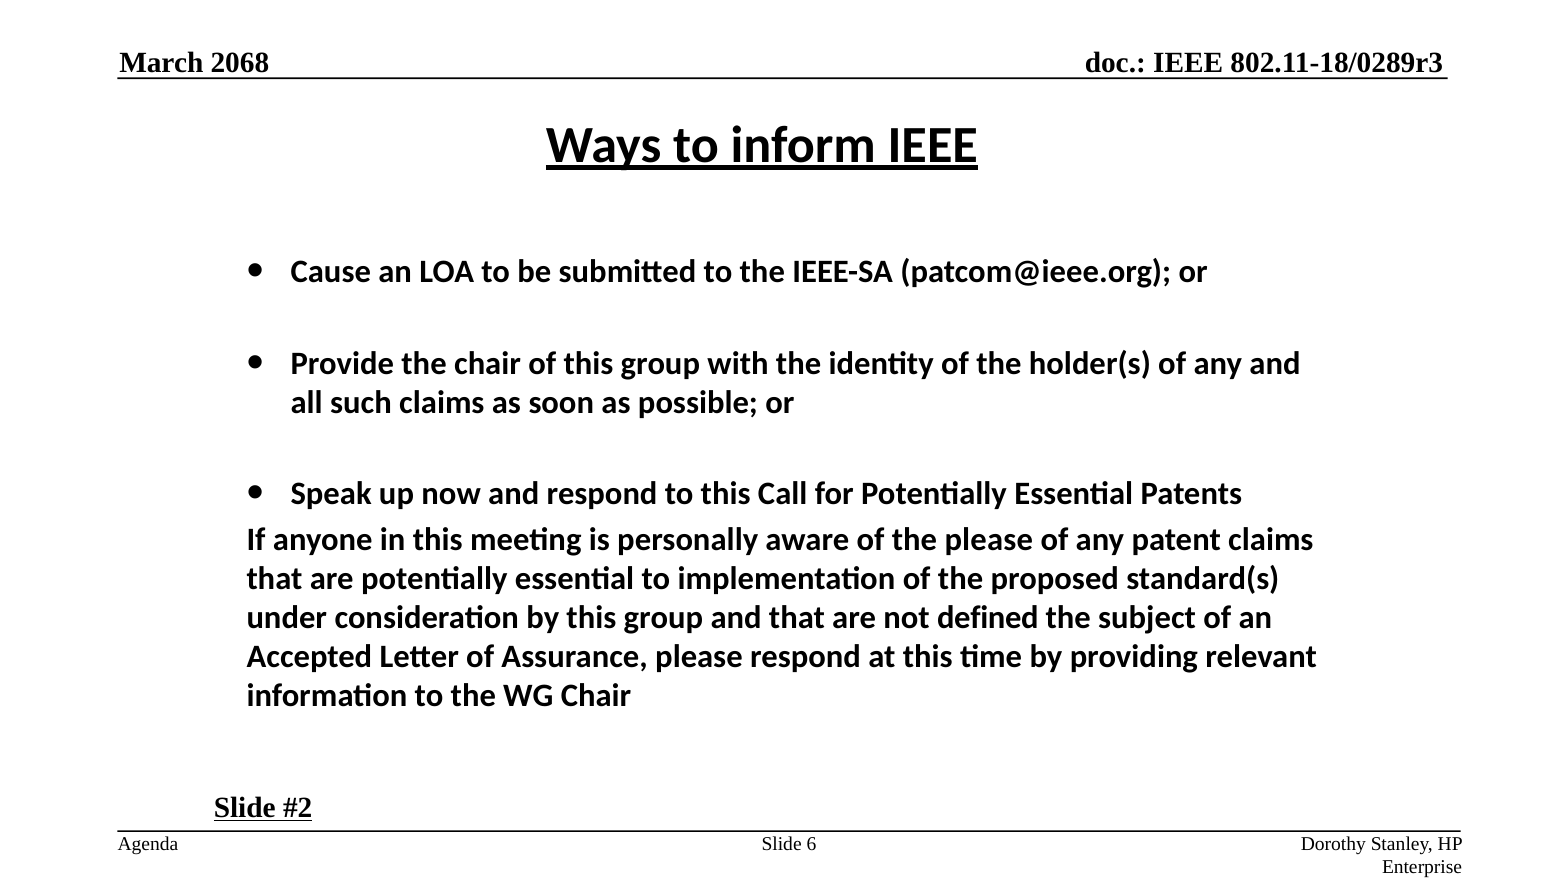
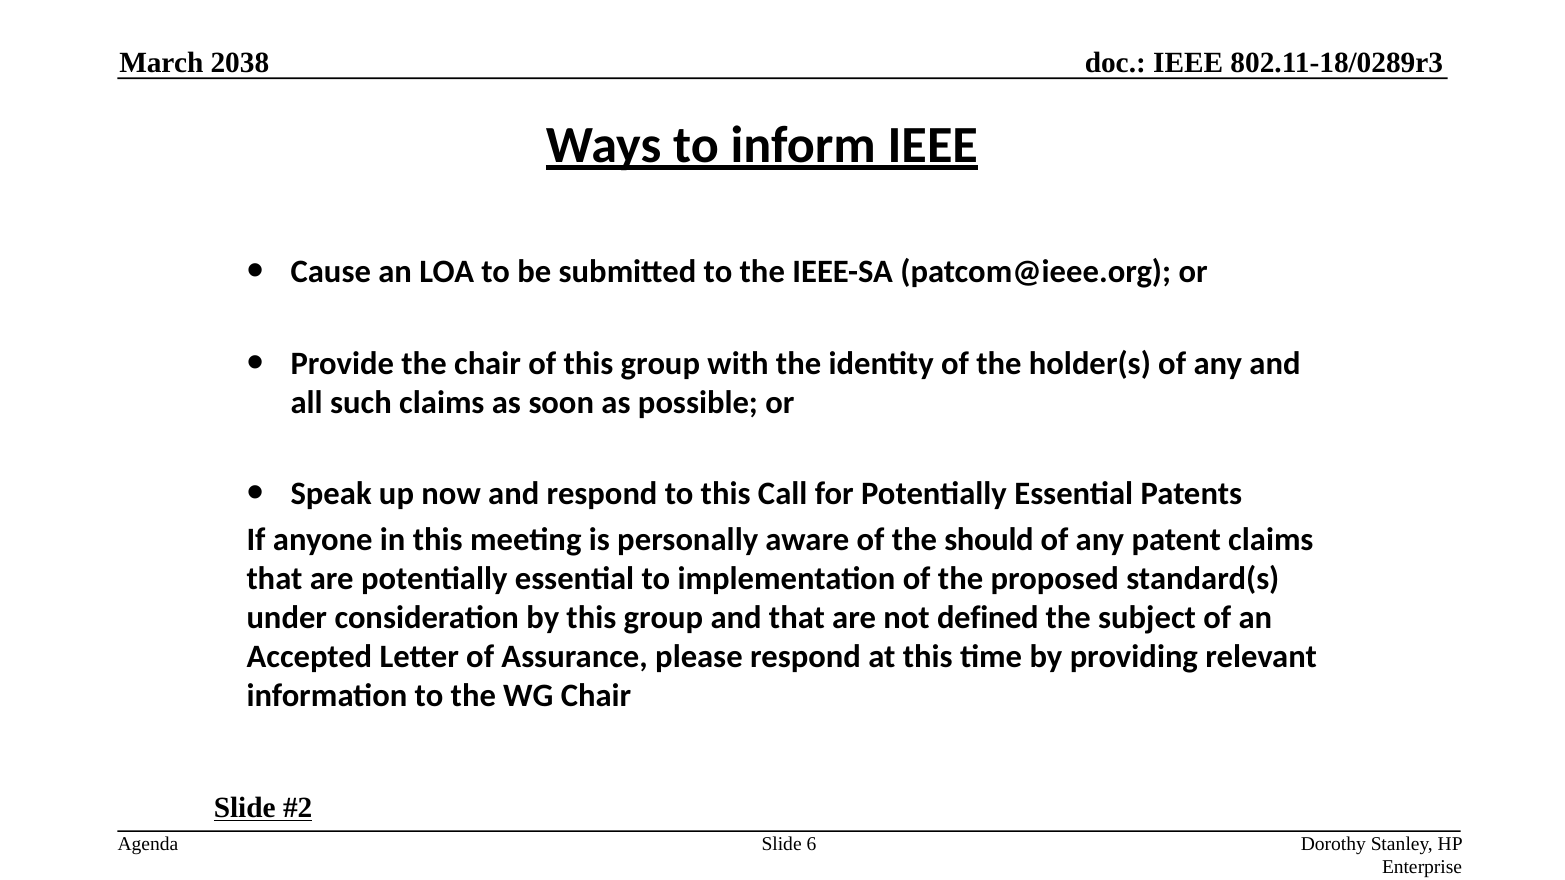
2068: 2068 -> 2038 (240, 63)
the please: please -> should (989, 540)
